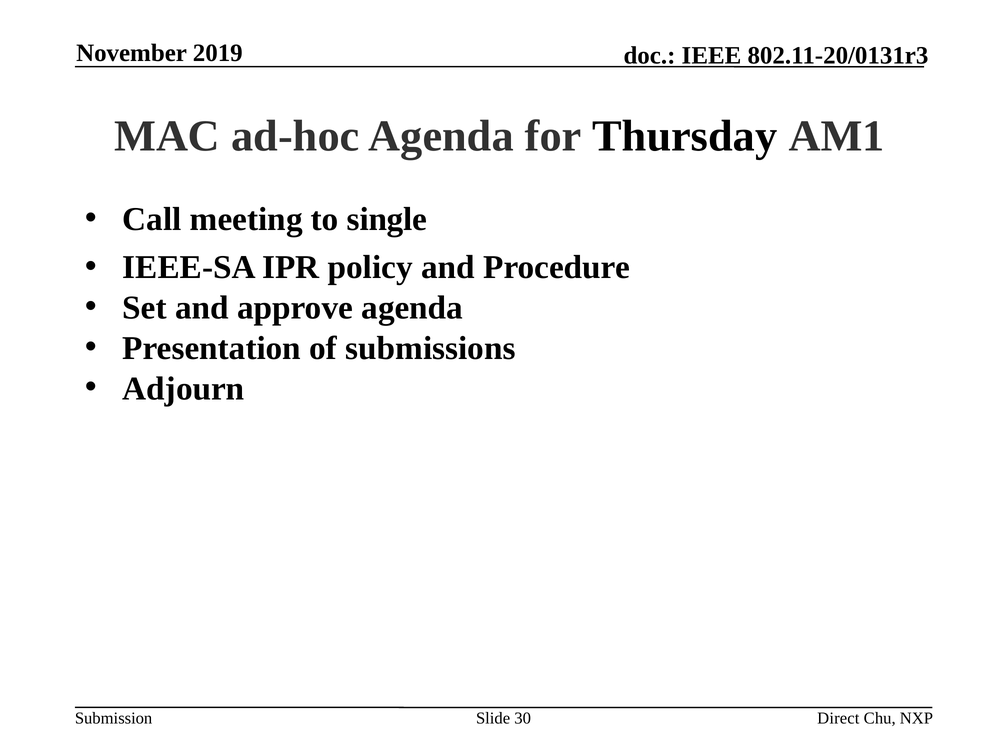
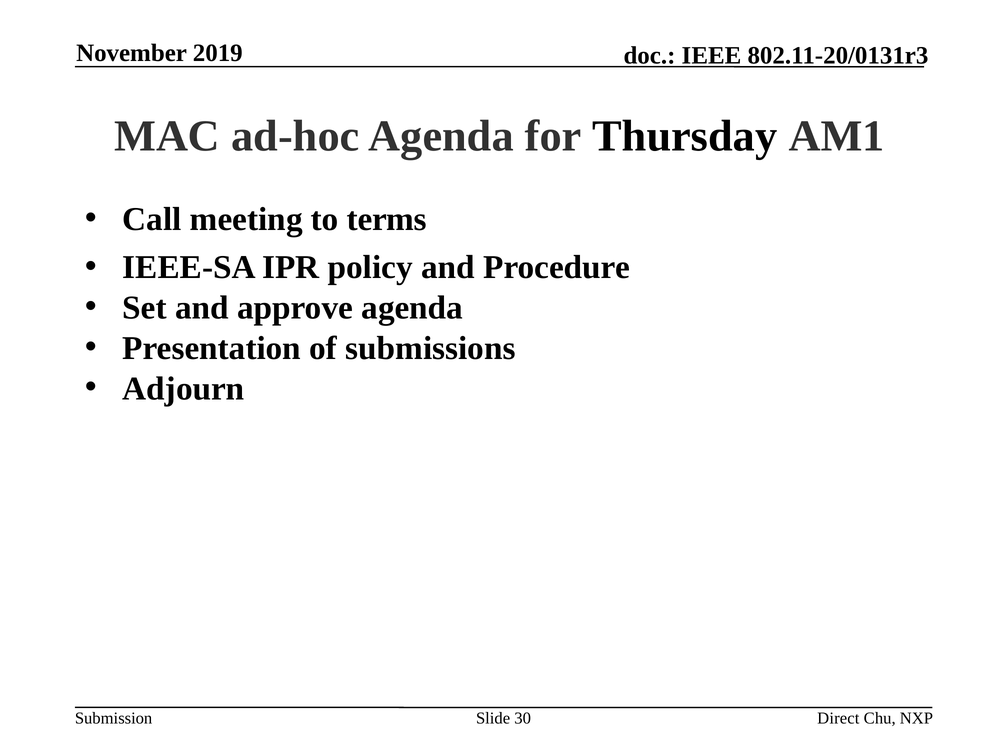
single: single -> terms (387, 219)
